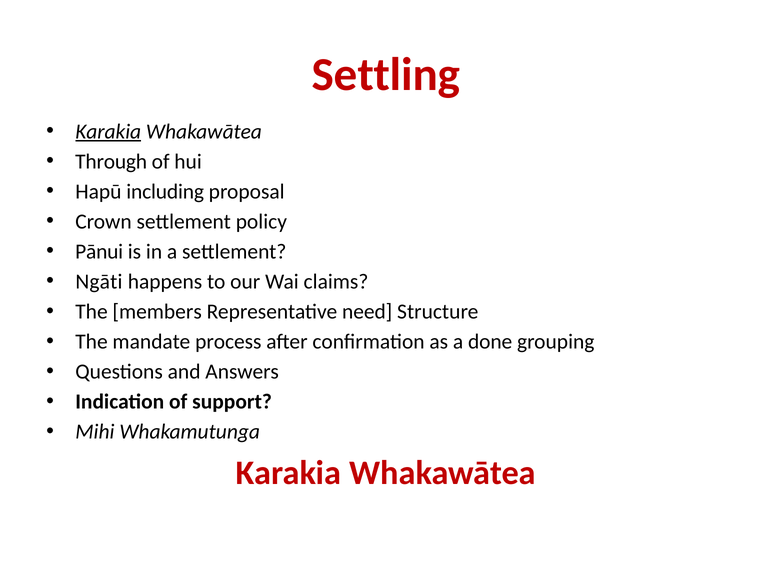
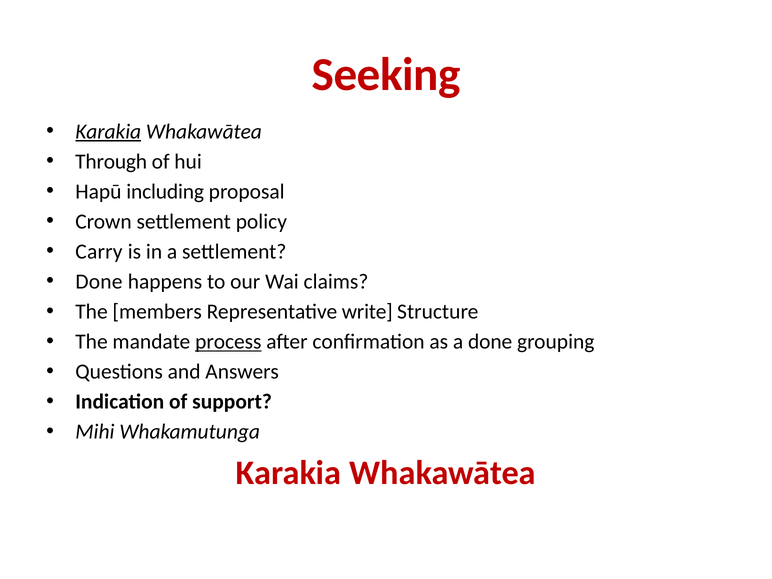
Settling: Settling -> Seeking (386, 75)
Pānui: Pānui -> Carry (99, 252)
Ngāti: Ngāti -> Done (99, 282)
need: need -> write (367, 312)
process underline: none -> present (228, 342)
